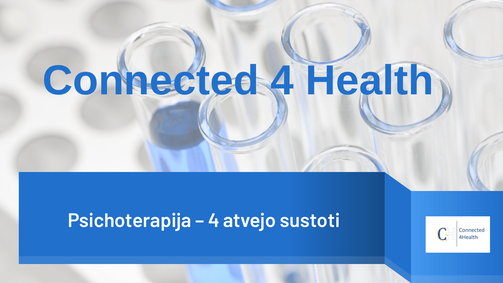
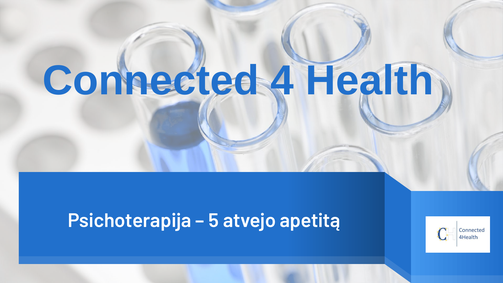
4: 4 -> 5 (214, 221)
sustoti: sustoti -> apetitą (310, 221)
